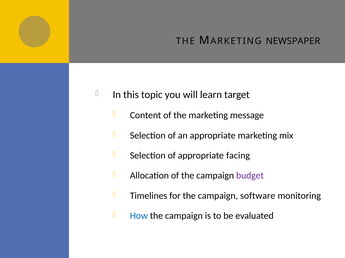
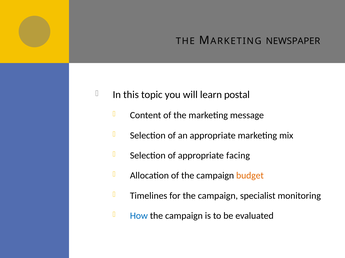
target: target -> postal (237, 95)
budget colour: purple -> orange (250, 176)
software: software -> specialist (258, 196)
